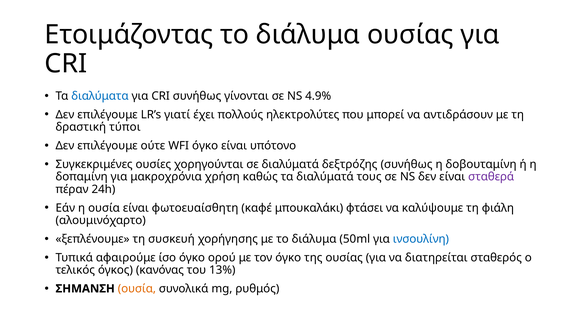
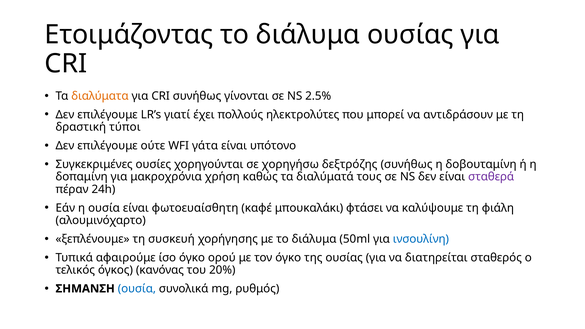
διαλύματα colour: blue -> orange (100, 96)
4.9%: 4.9% -> 2.5% (318, 96)
WFI όγκο: όγκο -> γάτα (205, 146)
σε διαλύματά: διαλύματά -> χορηγήσω (290, 164)
13%: 13% -> 20% (222, 270)
ουσία colour: orange -> blue (137, 289)
